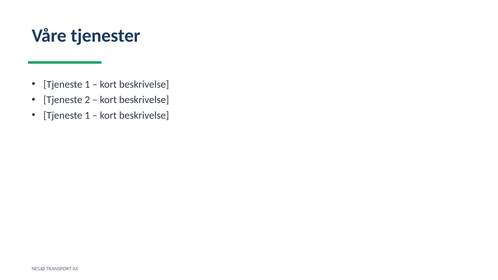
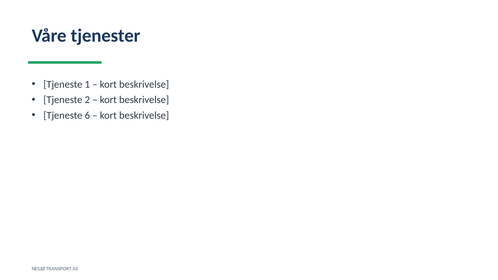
1: 1 -> 6 (87, 115)
